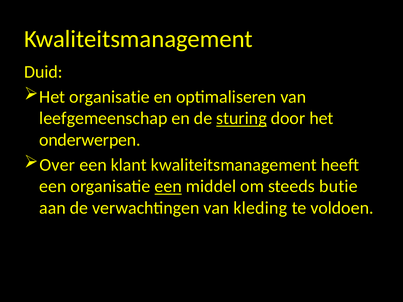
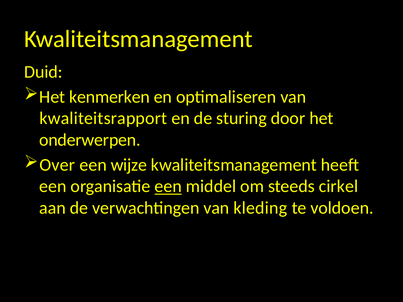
Het organisatie: organisatie -> kenmerken (110, 97)
leefgemeenschap: leefgemeenschap -> kwaliteitsrapport (103, 118)
sturing underline: present -> none (242, 118)
klant: klant -> wijze (129, 165)
butie: butie -> cirkel (339, 187)
